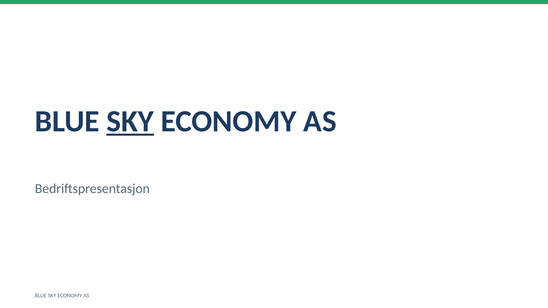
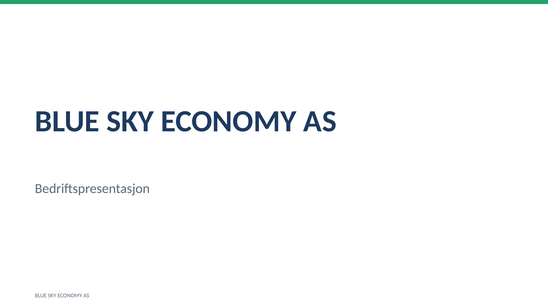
SKY underline: present -> none (130, 122)
